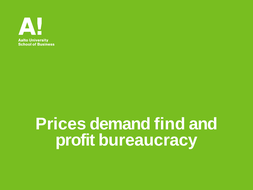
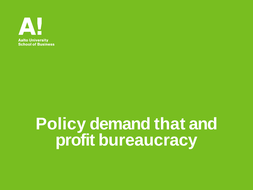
Prices: Prices -> Policy (61, 124)
find: find -> that (170, 124)
